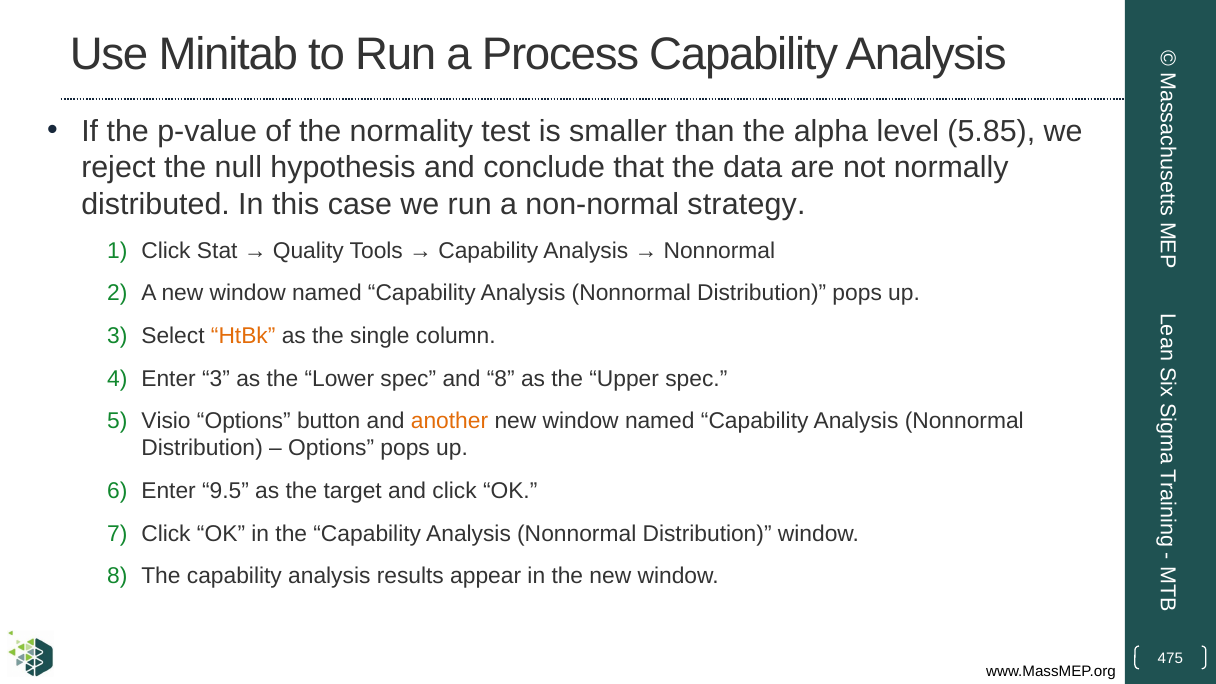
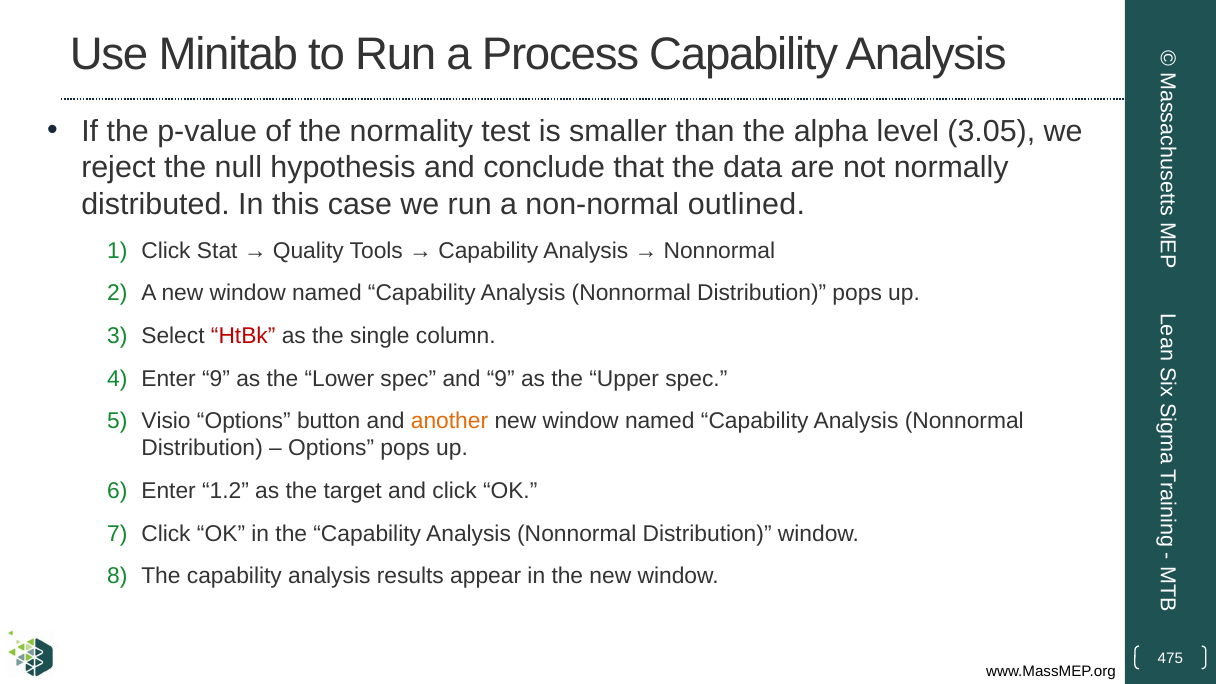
5.85: 5.85 -> 3.05 (991, 131)
strategy: strategy -> outlined (746, 204)
HtBk colour: orange -> red (243, 336)
Enter 3: 3 -> 9 (216, 378)
and 8: 8 -> 9 (501, 378)
9.5: 9.5 -> 1.2 (226, 491)
